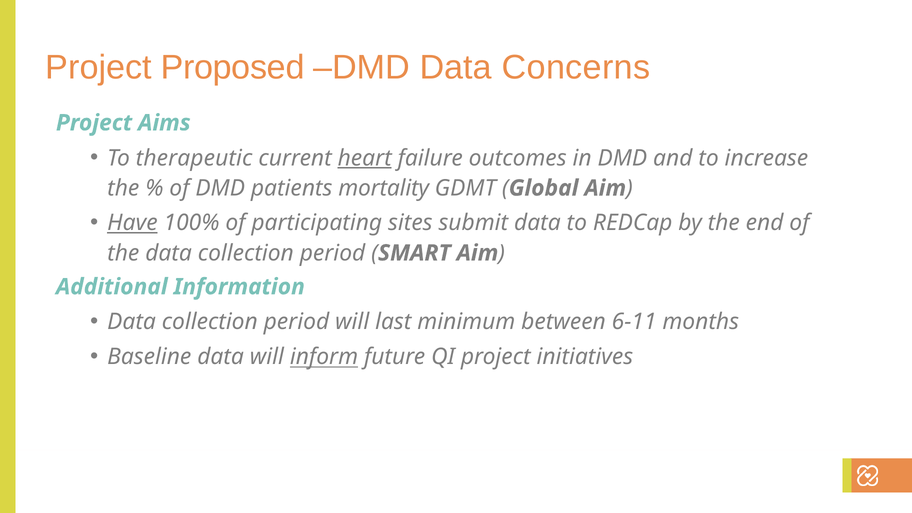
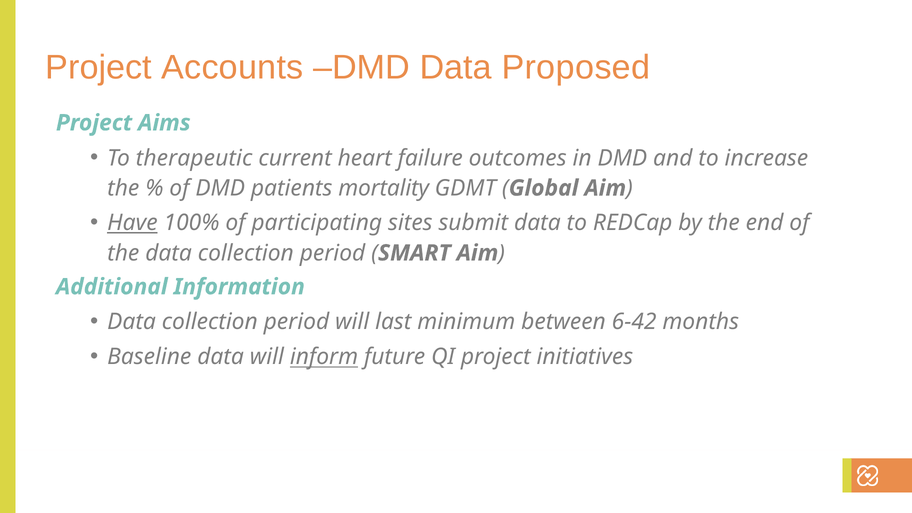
Proposed: Proposed -> Accounts (232, 68)
Concerns: Concerns -> Proposed (576, 68)
heart underline: present -> none (365, 158)
6-11: 6-11 -> 6-42 (634, 322)
